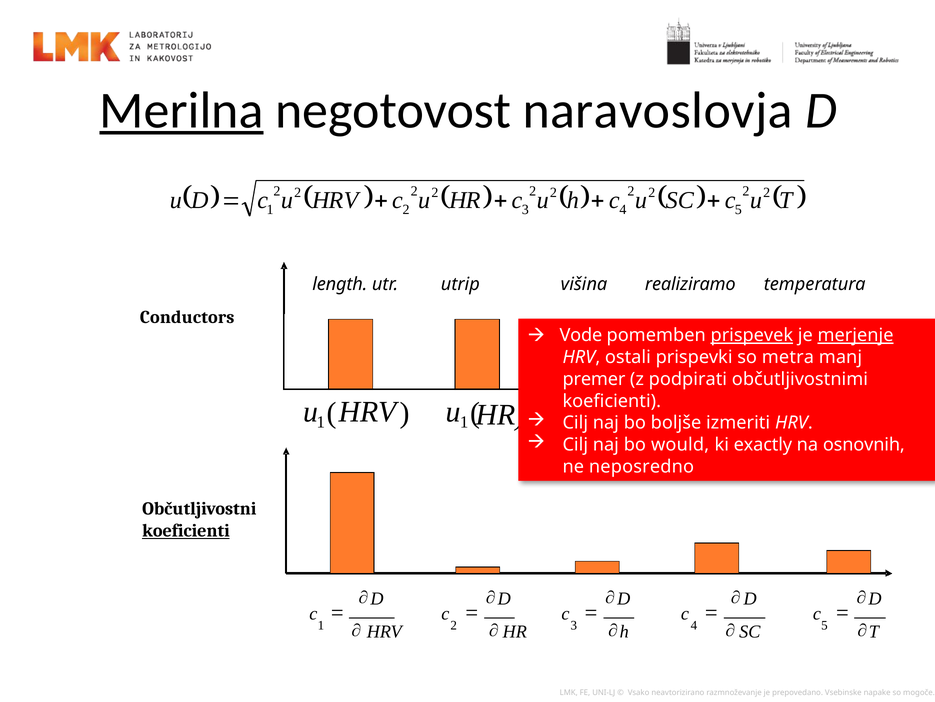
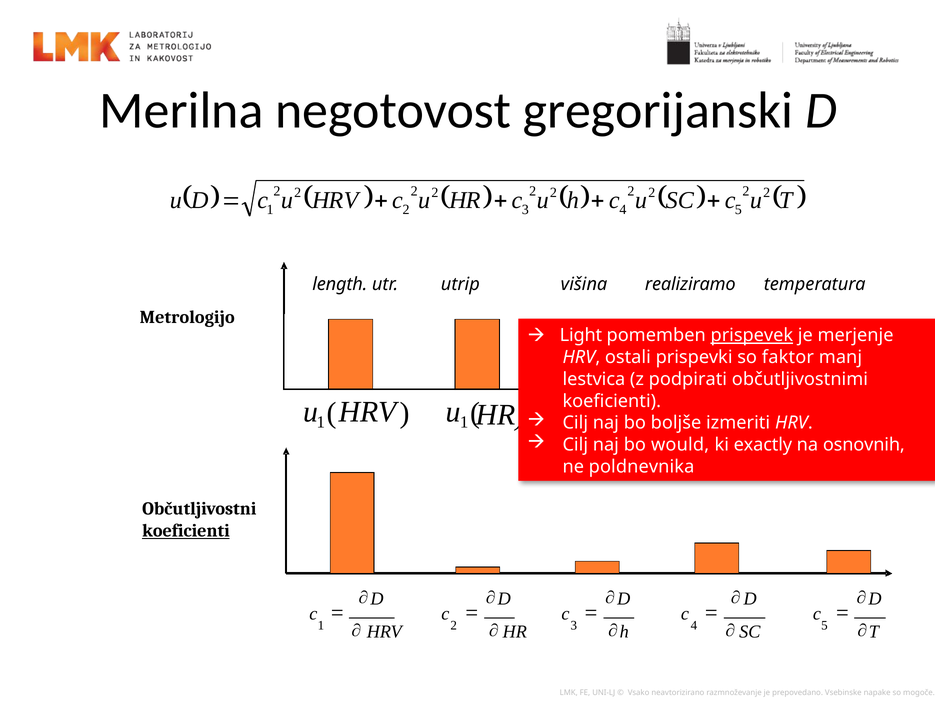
Merilna underline: present -> none (181, 110)
naravoslovja: naravoslovja -> gregorijanski (658, 110)
Conductors: Conductors -> Metrologijo (187, 317)
Vode: Vode -> Light (581, 335)
merjenje underline: present -> none (856, 335)
metra: metra -> faktor (788, 357)
premer: premer -> lestvica (594, 379)
neposredno: neposredno -> poldnevnika (642, 466)
